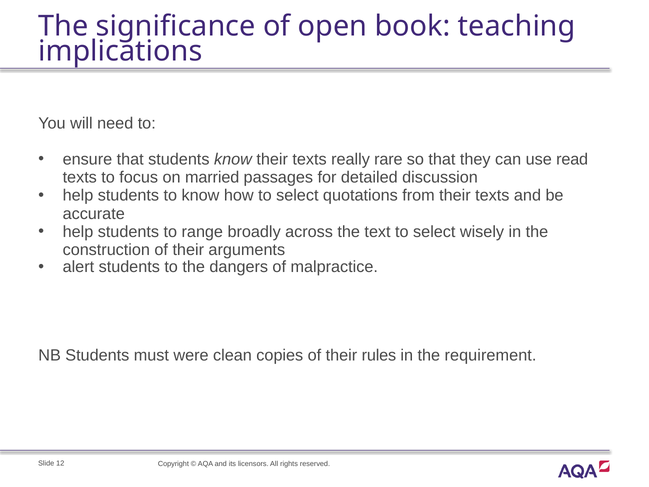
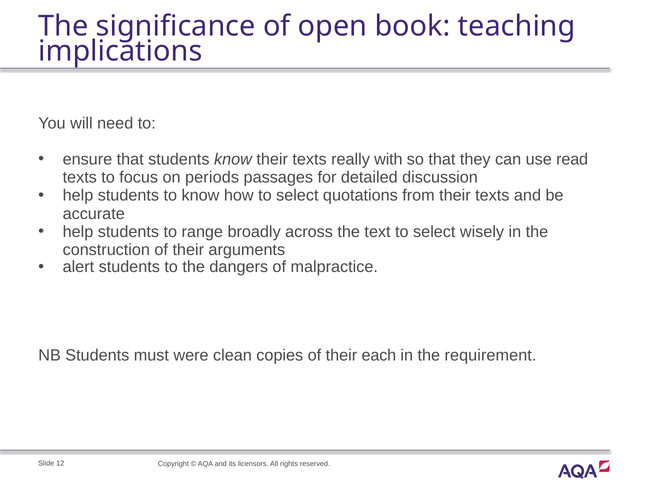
rare: rare -> with (388, 159)
married: married -> periods (212, 177)
rules: rules -> each (379, 355)
